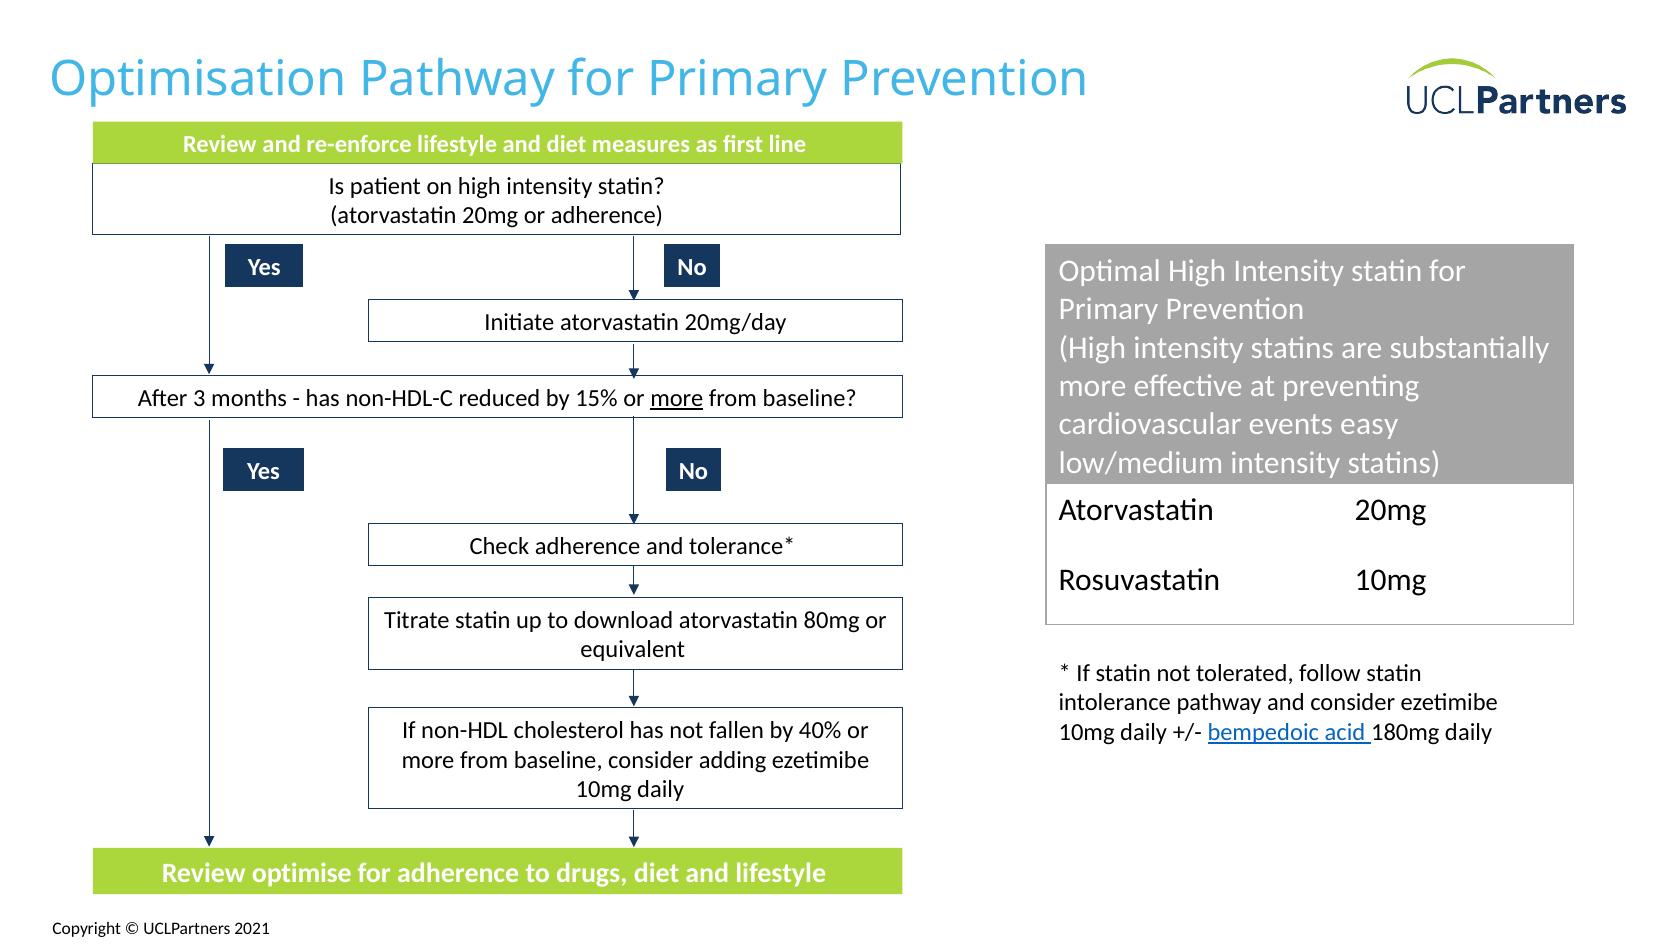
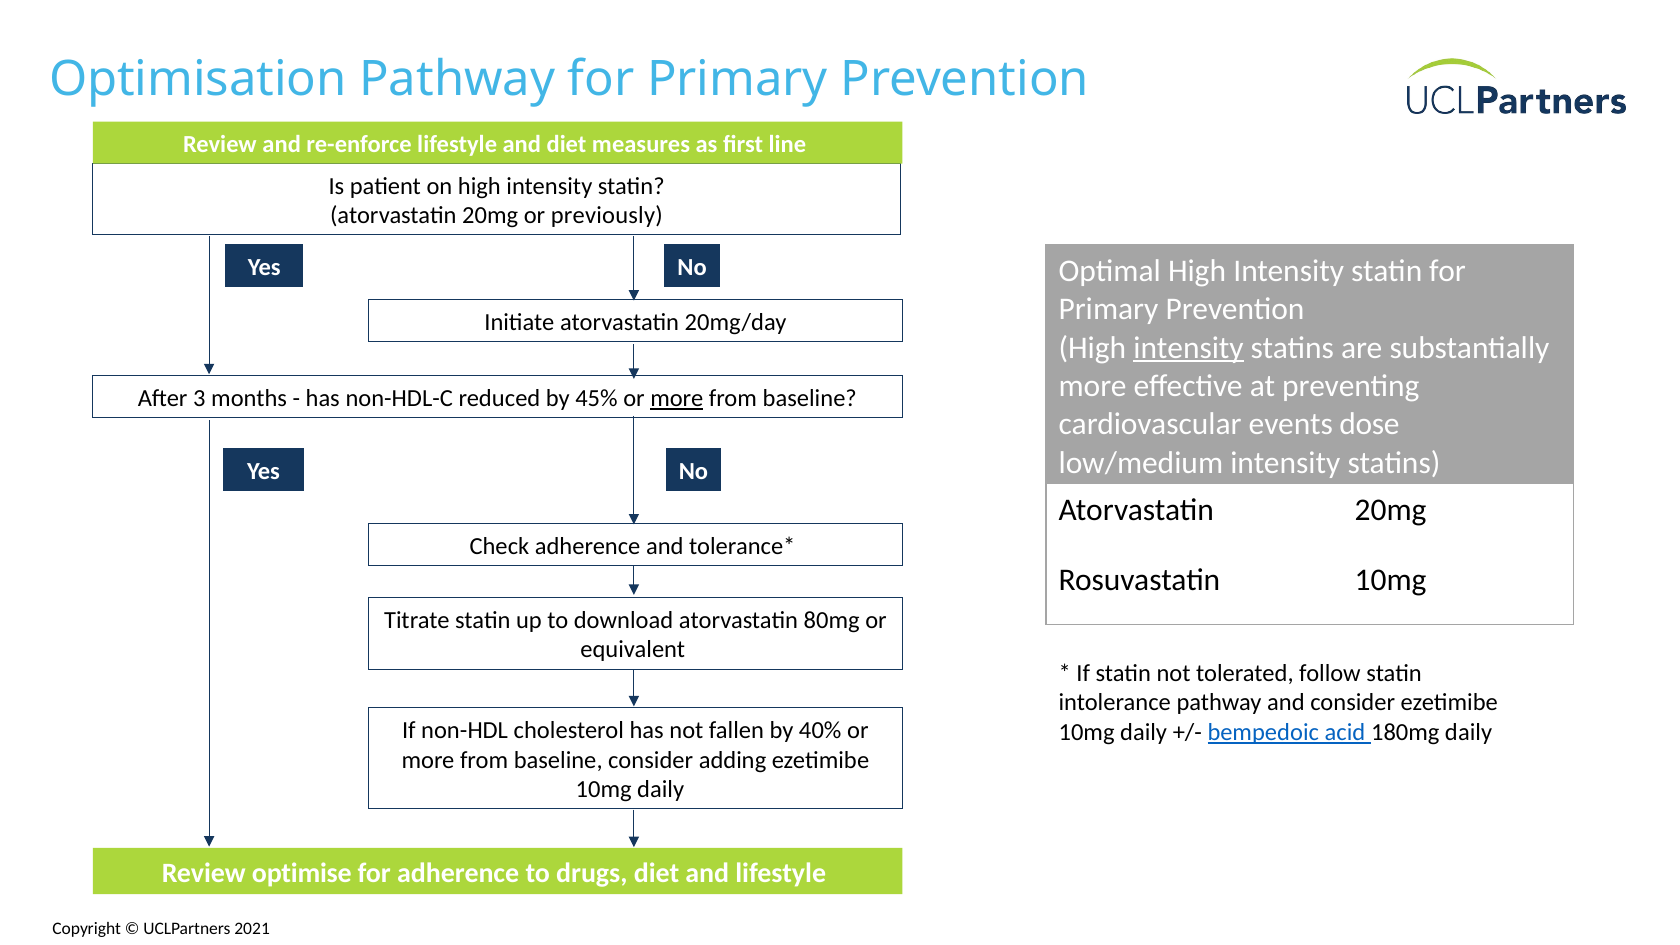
or adherence: adherence -> previously (607, 216)
intensity underline: none -> present (1188, 348)
15%: 15% -> 45% (596, 399)
easy: easy -> dose (1369, 425)
